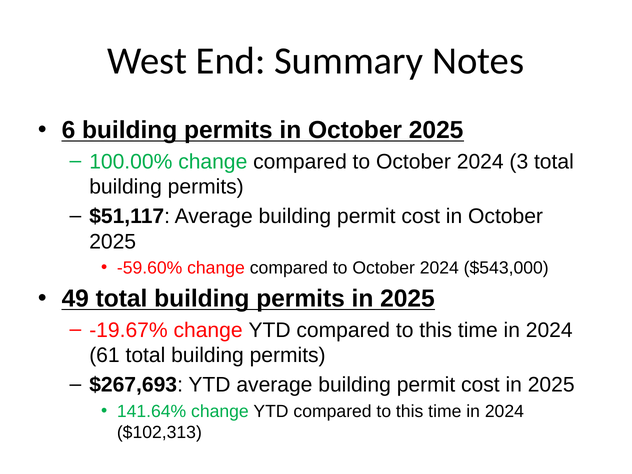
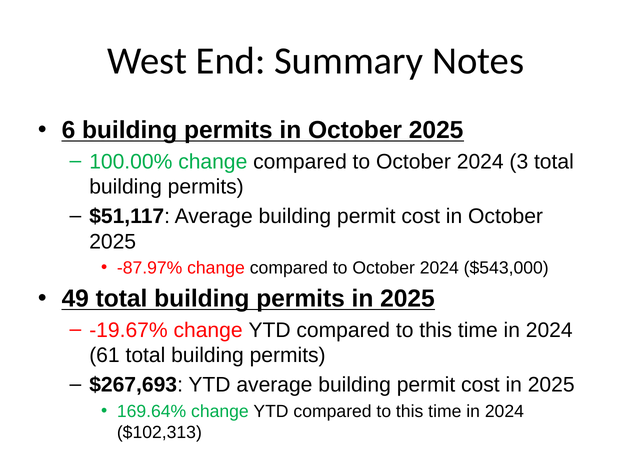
-59.60%: -59.60% -> -87.97% (150, 268)
141.64%: 141.64% -> 169.64% (152, 411)
